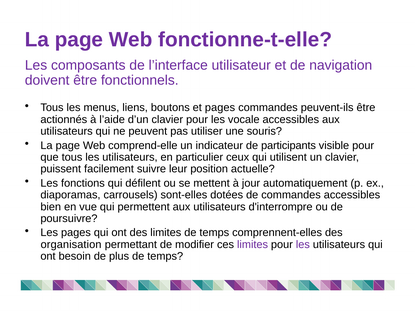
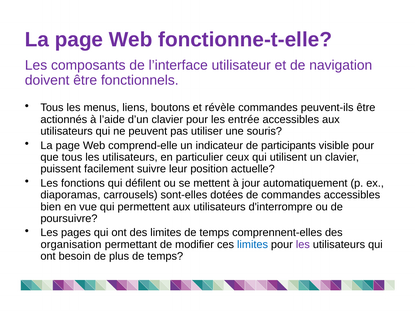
et pages: pages -> révèle (220, 108)
vocale: vocale -> entrée (244, 120)
limites colour: purple -> blue (253, 245)
